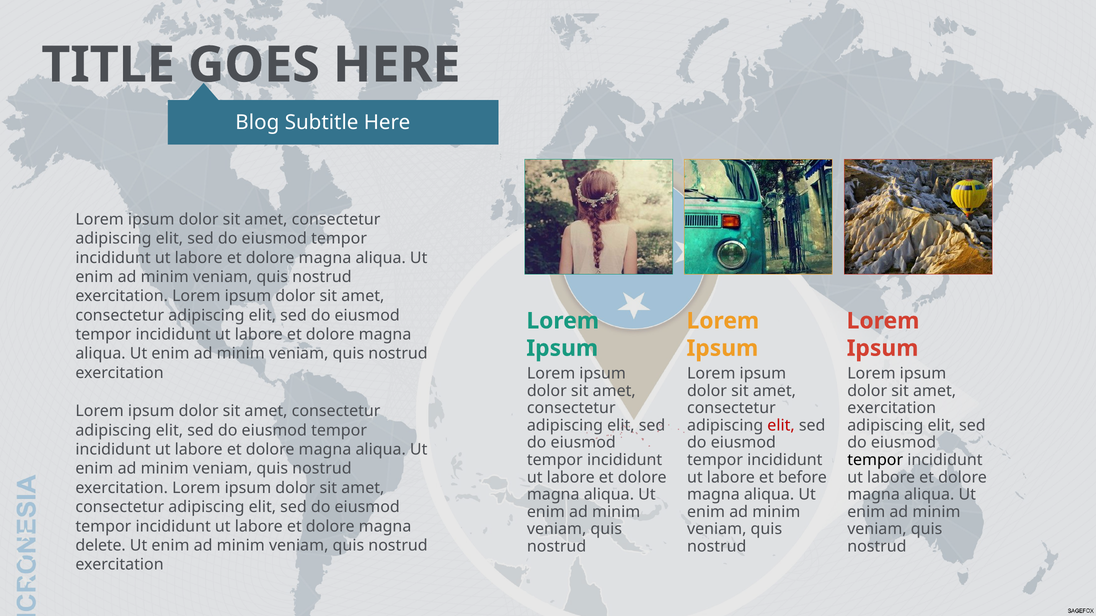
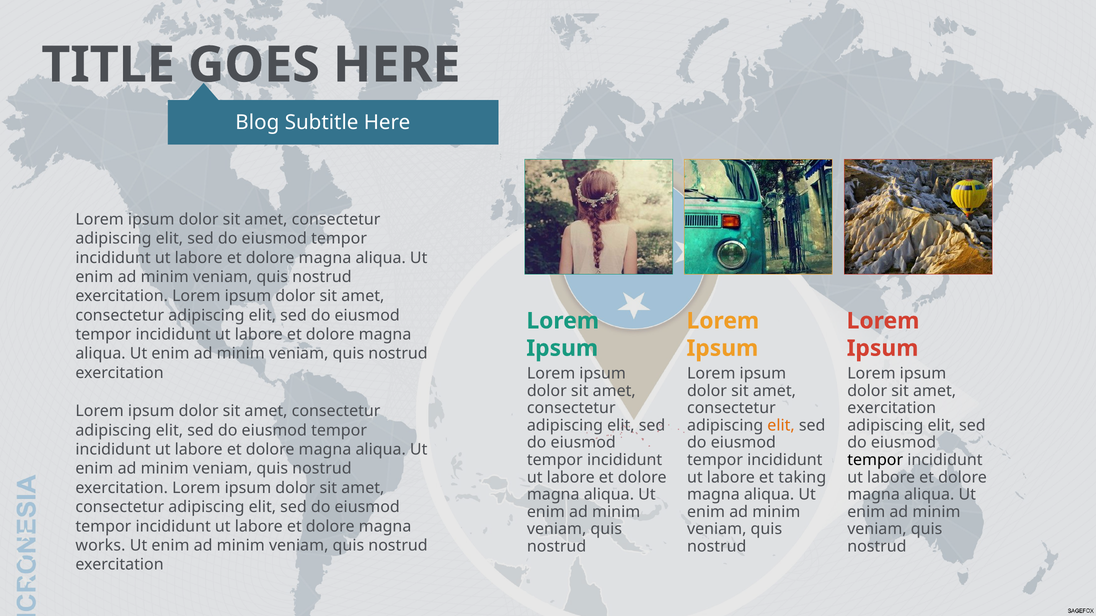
elit colour: red -> orange (781, 426)
before: before -> taking (802, 478)
delete: delete -> works (100, 546)
